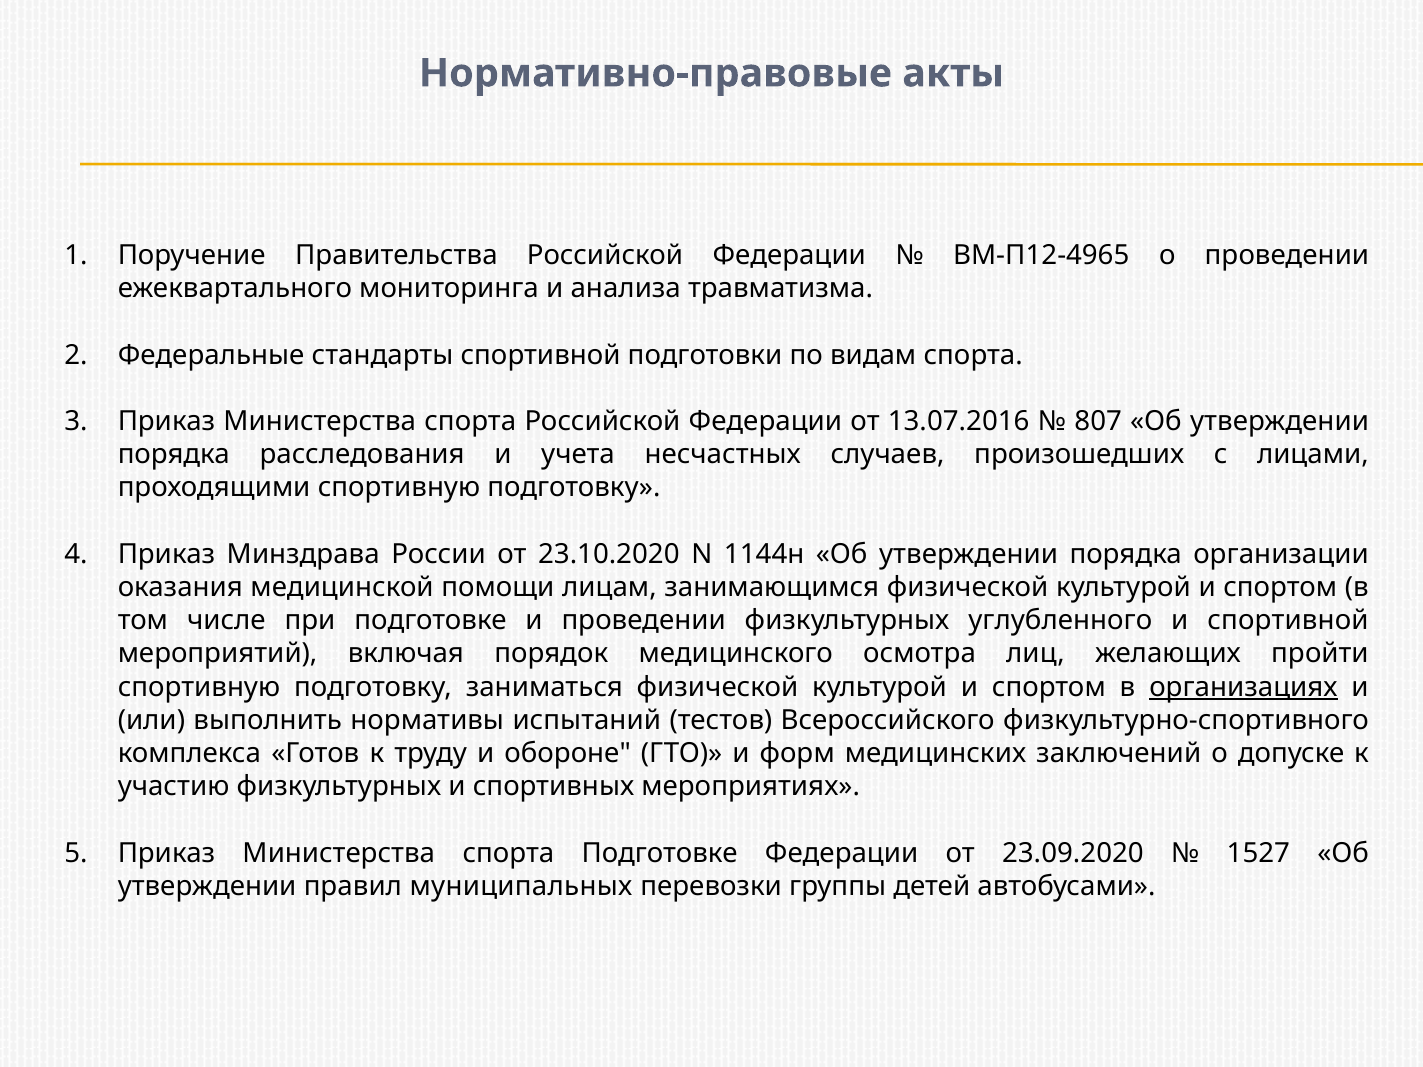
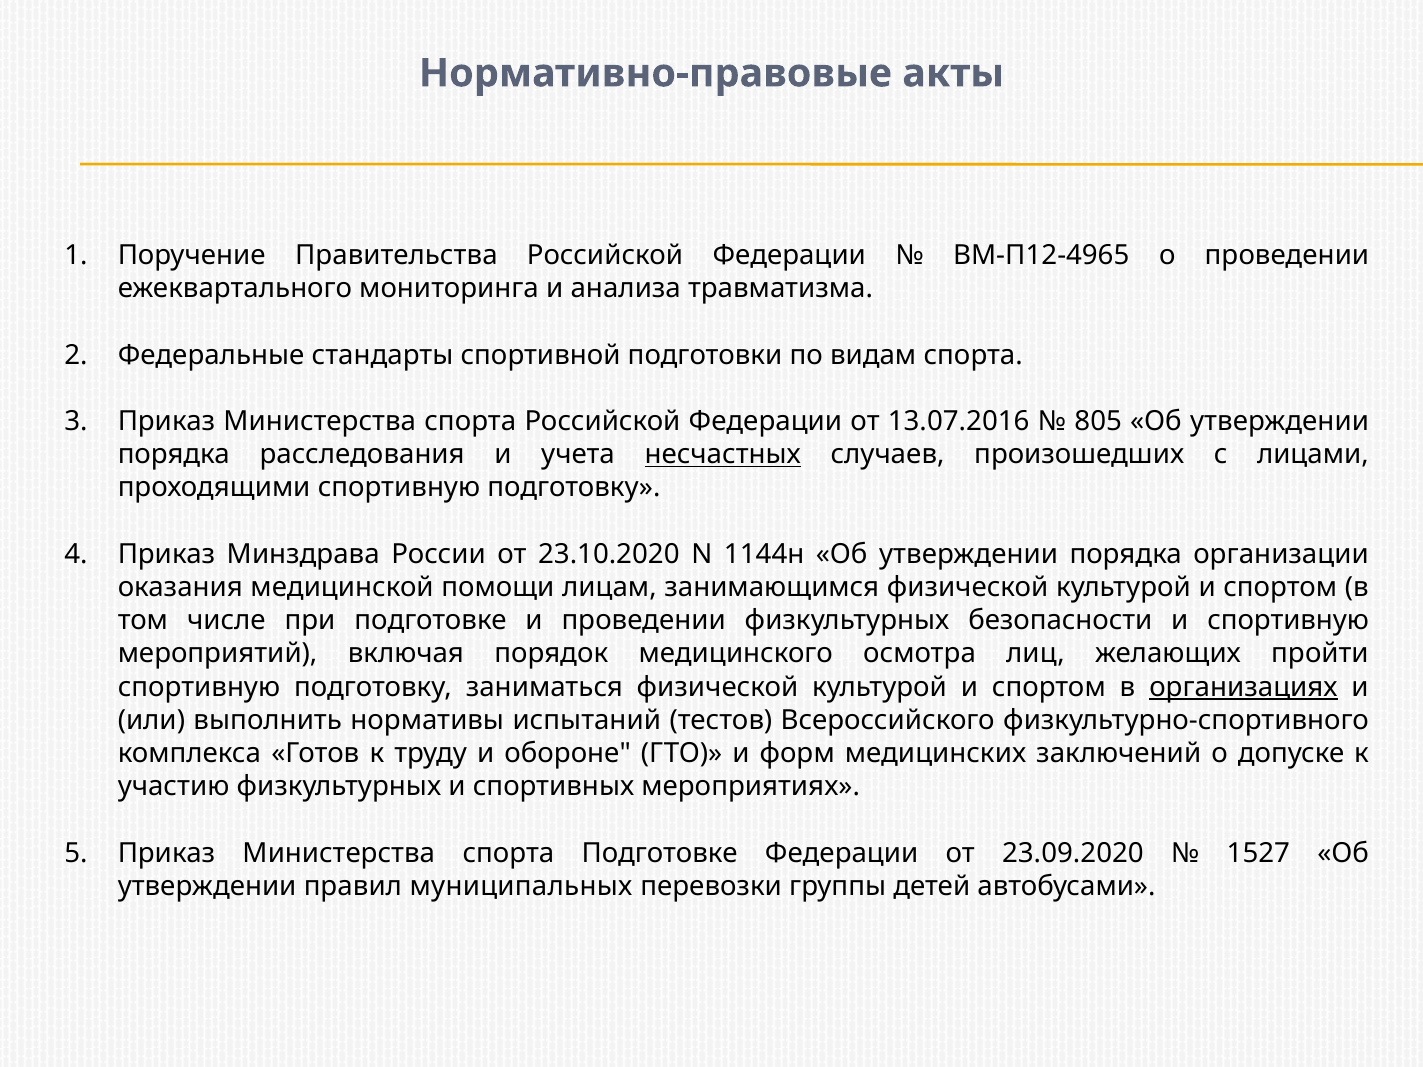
807: 807 -> 805 (1098, 421)
несчастных underline: none -> present (723, 455)
углубленного: углубленного -> безопасности (1060, 621)
и спортивной: спортивной -> спортивную (1288, 621)
